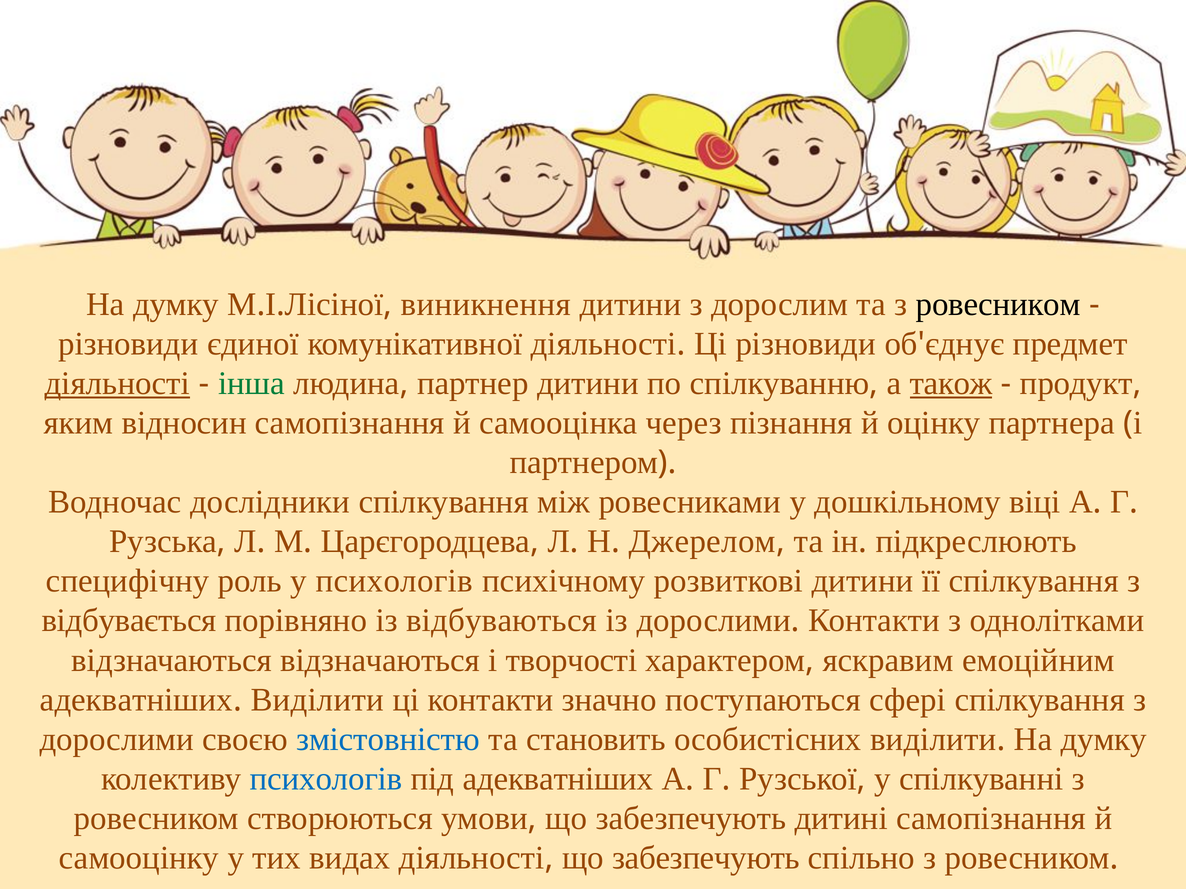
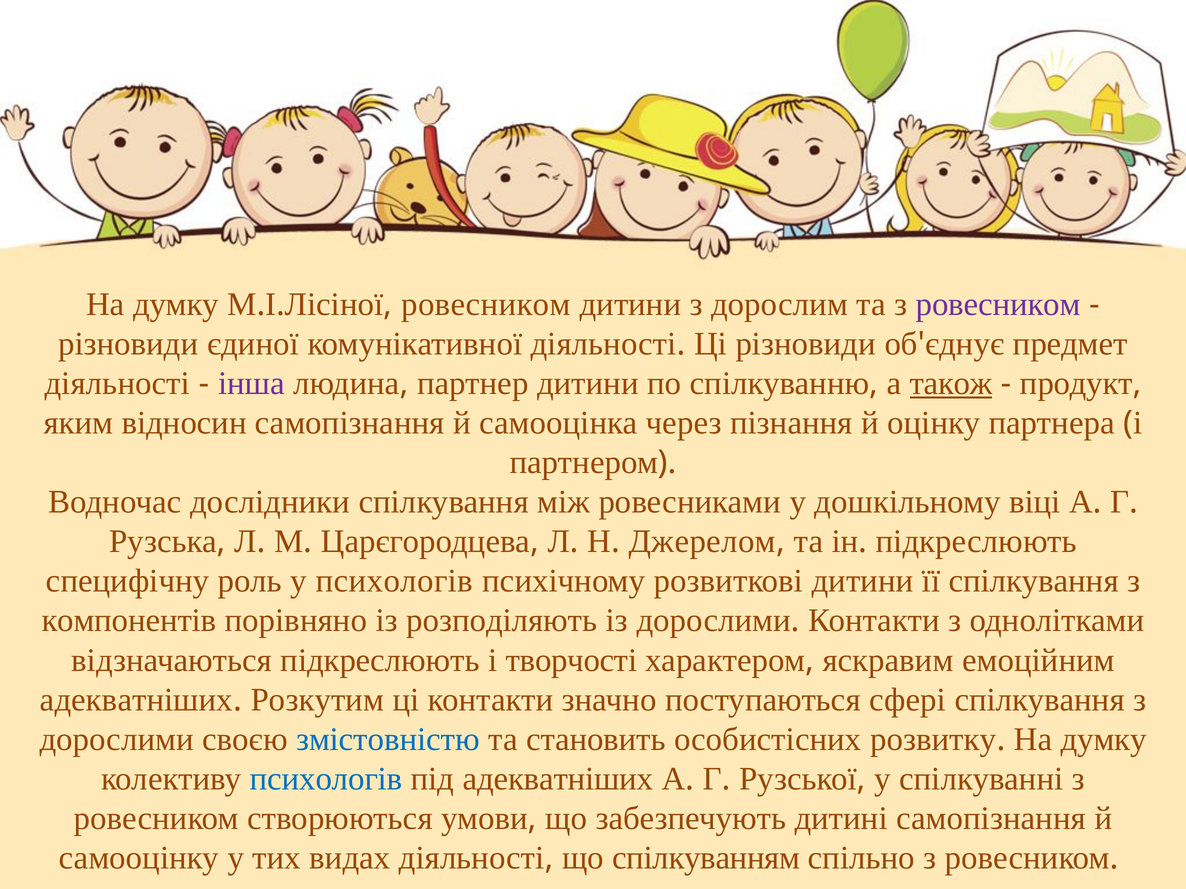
виникнення: виникнення -> ровесником (486, 305)
ровесником colour: black -> purple (998, 305)
діяльності underline: present -> none (117, 384)
інша colour: green -> purple (252, 384)
відбувається: відбувається -> компонентів (129, 621)
відбуваються: відбуваються -> розподіляють (502, 621)
відзначаються відзначаються: відзначаються -> підкреслюють (380, 661)
Виділити: Виділити -> Розкутим (317, 700)
особистісних виділити: виділити -> розвитку (933, 740)
забезпечують: забезпечують -> спілкуванням (706, 858)
